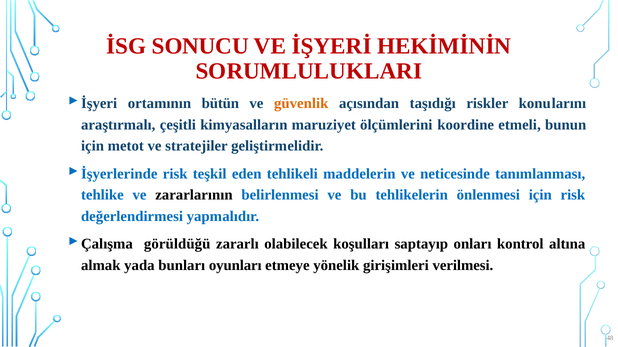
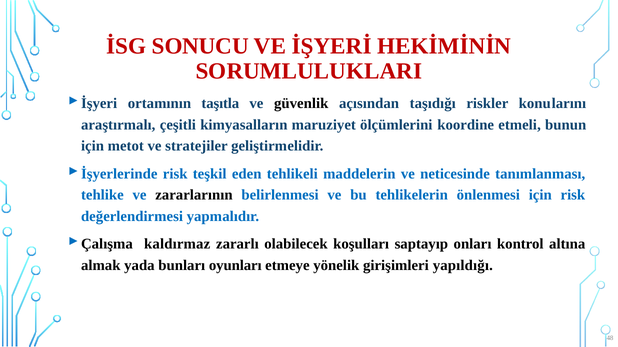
bütün: bütün -> taşıtla (220, 104)
güvenlik colour: orange -> black (301, 104)
görüldüğü: görüldüğü -> kaldırmaz (177, 244)
verilmesi: verilmesi -> yapıldığı (463, 266)
